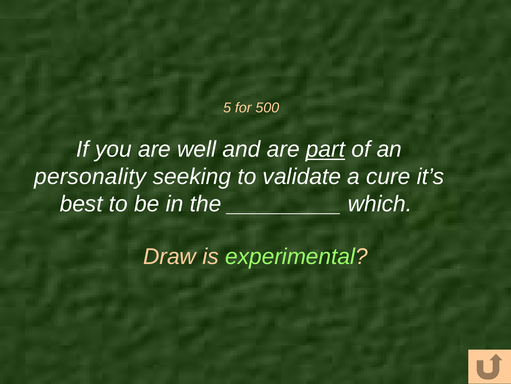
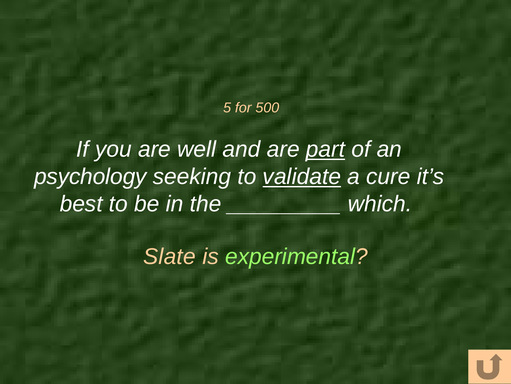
personality: personality -> psychology (90, 176)
validate underline: none -> present (302, 176)
Draw: Draw -> Slate (169, 256)
